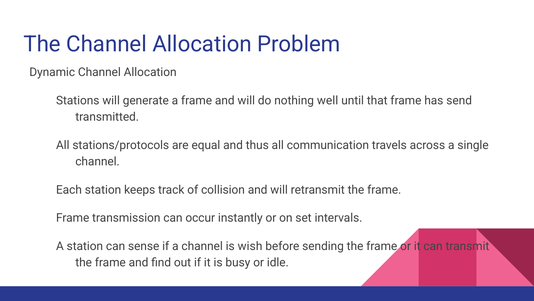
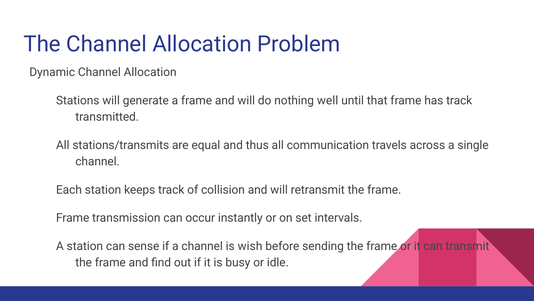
has send: send -> track (459, 100)
stations/protocols: stations/protocols -> stations/transmits (121, 145)
